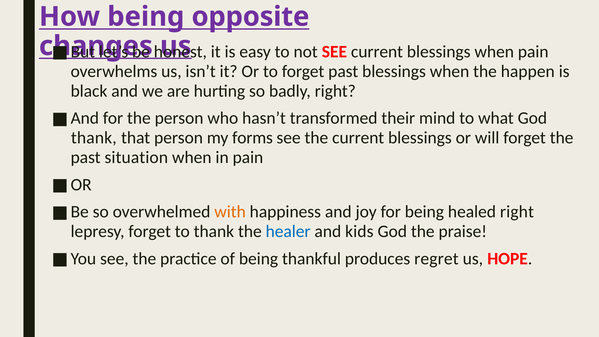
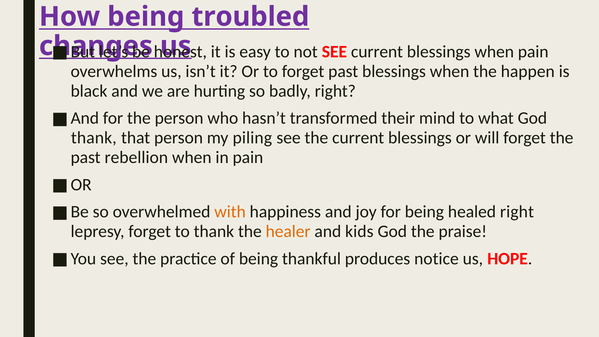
opposite: opposite -> troubled (250, 17)
forms: forms -> piling (252, 138)
situation: situation -> rebellion (136, 157)
healer colour: blue -> orange (288, 231)
regret: regret -> notice (436, 259)
